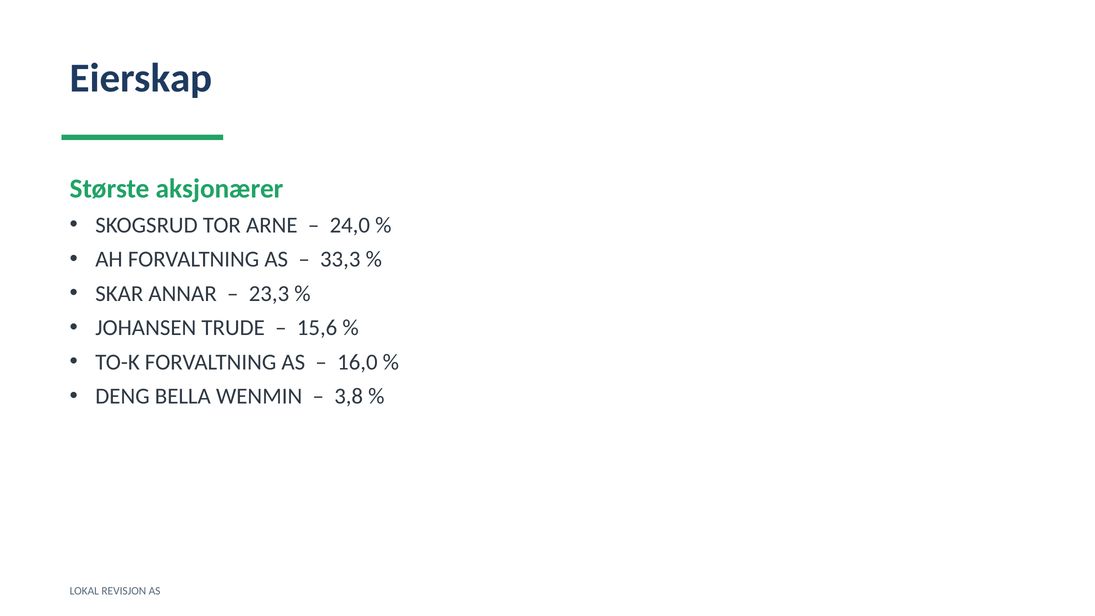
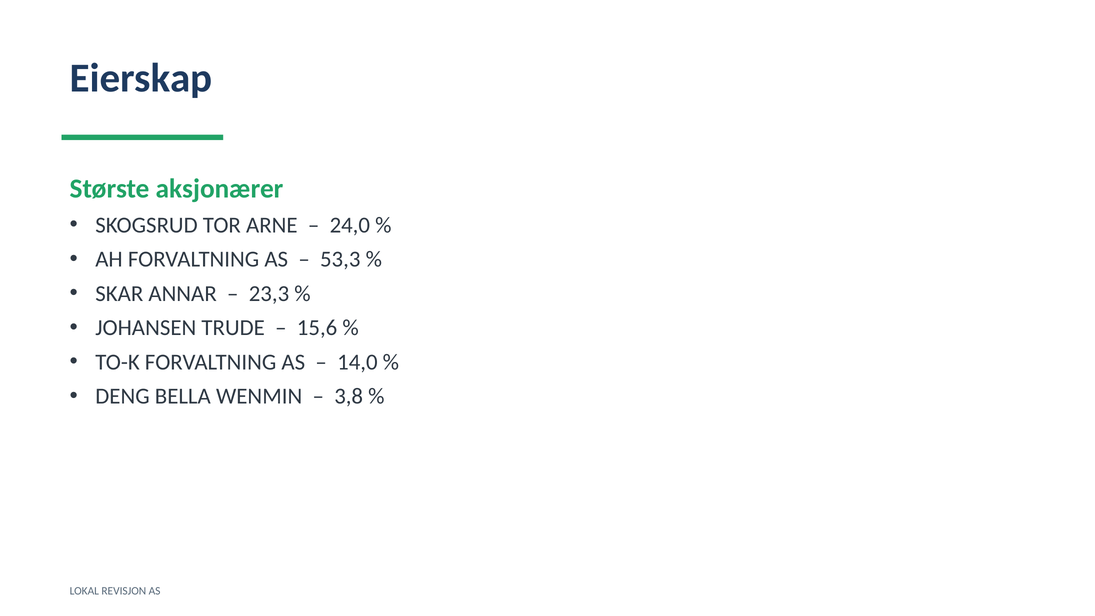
33,3: 33,3 -> 53,3 (340, 259)
16,0: 16,0 -> 14,0 (357, 362)
